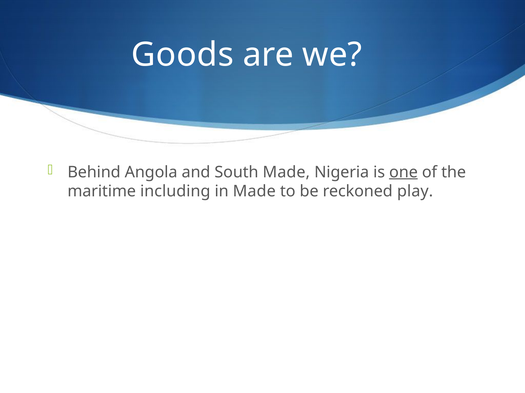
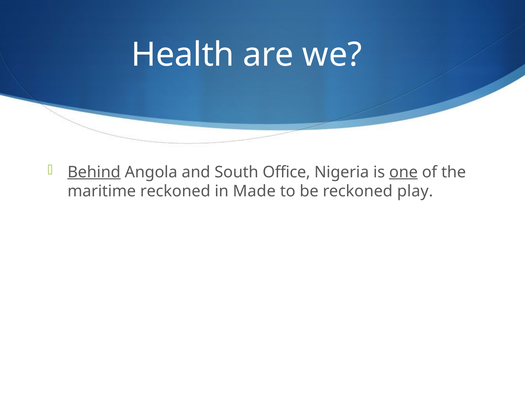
Goods: Goods -> Health (183, 55)
Behind underline: none -> present (94, 172)
South Made: Made -> Office (286, 172)
maritime including: including -> reckoned (175, 192)
